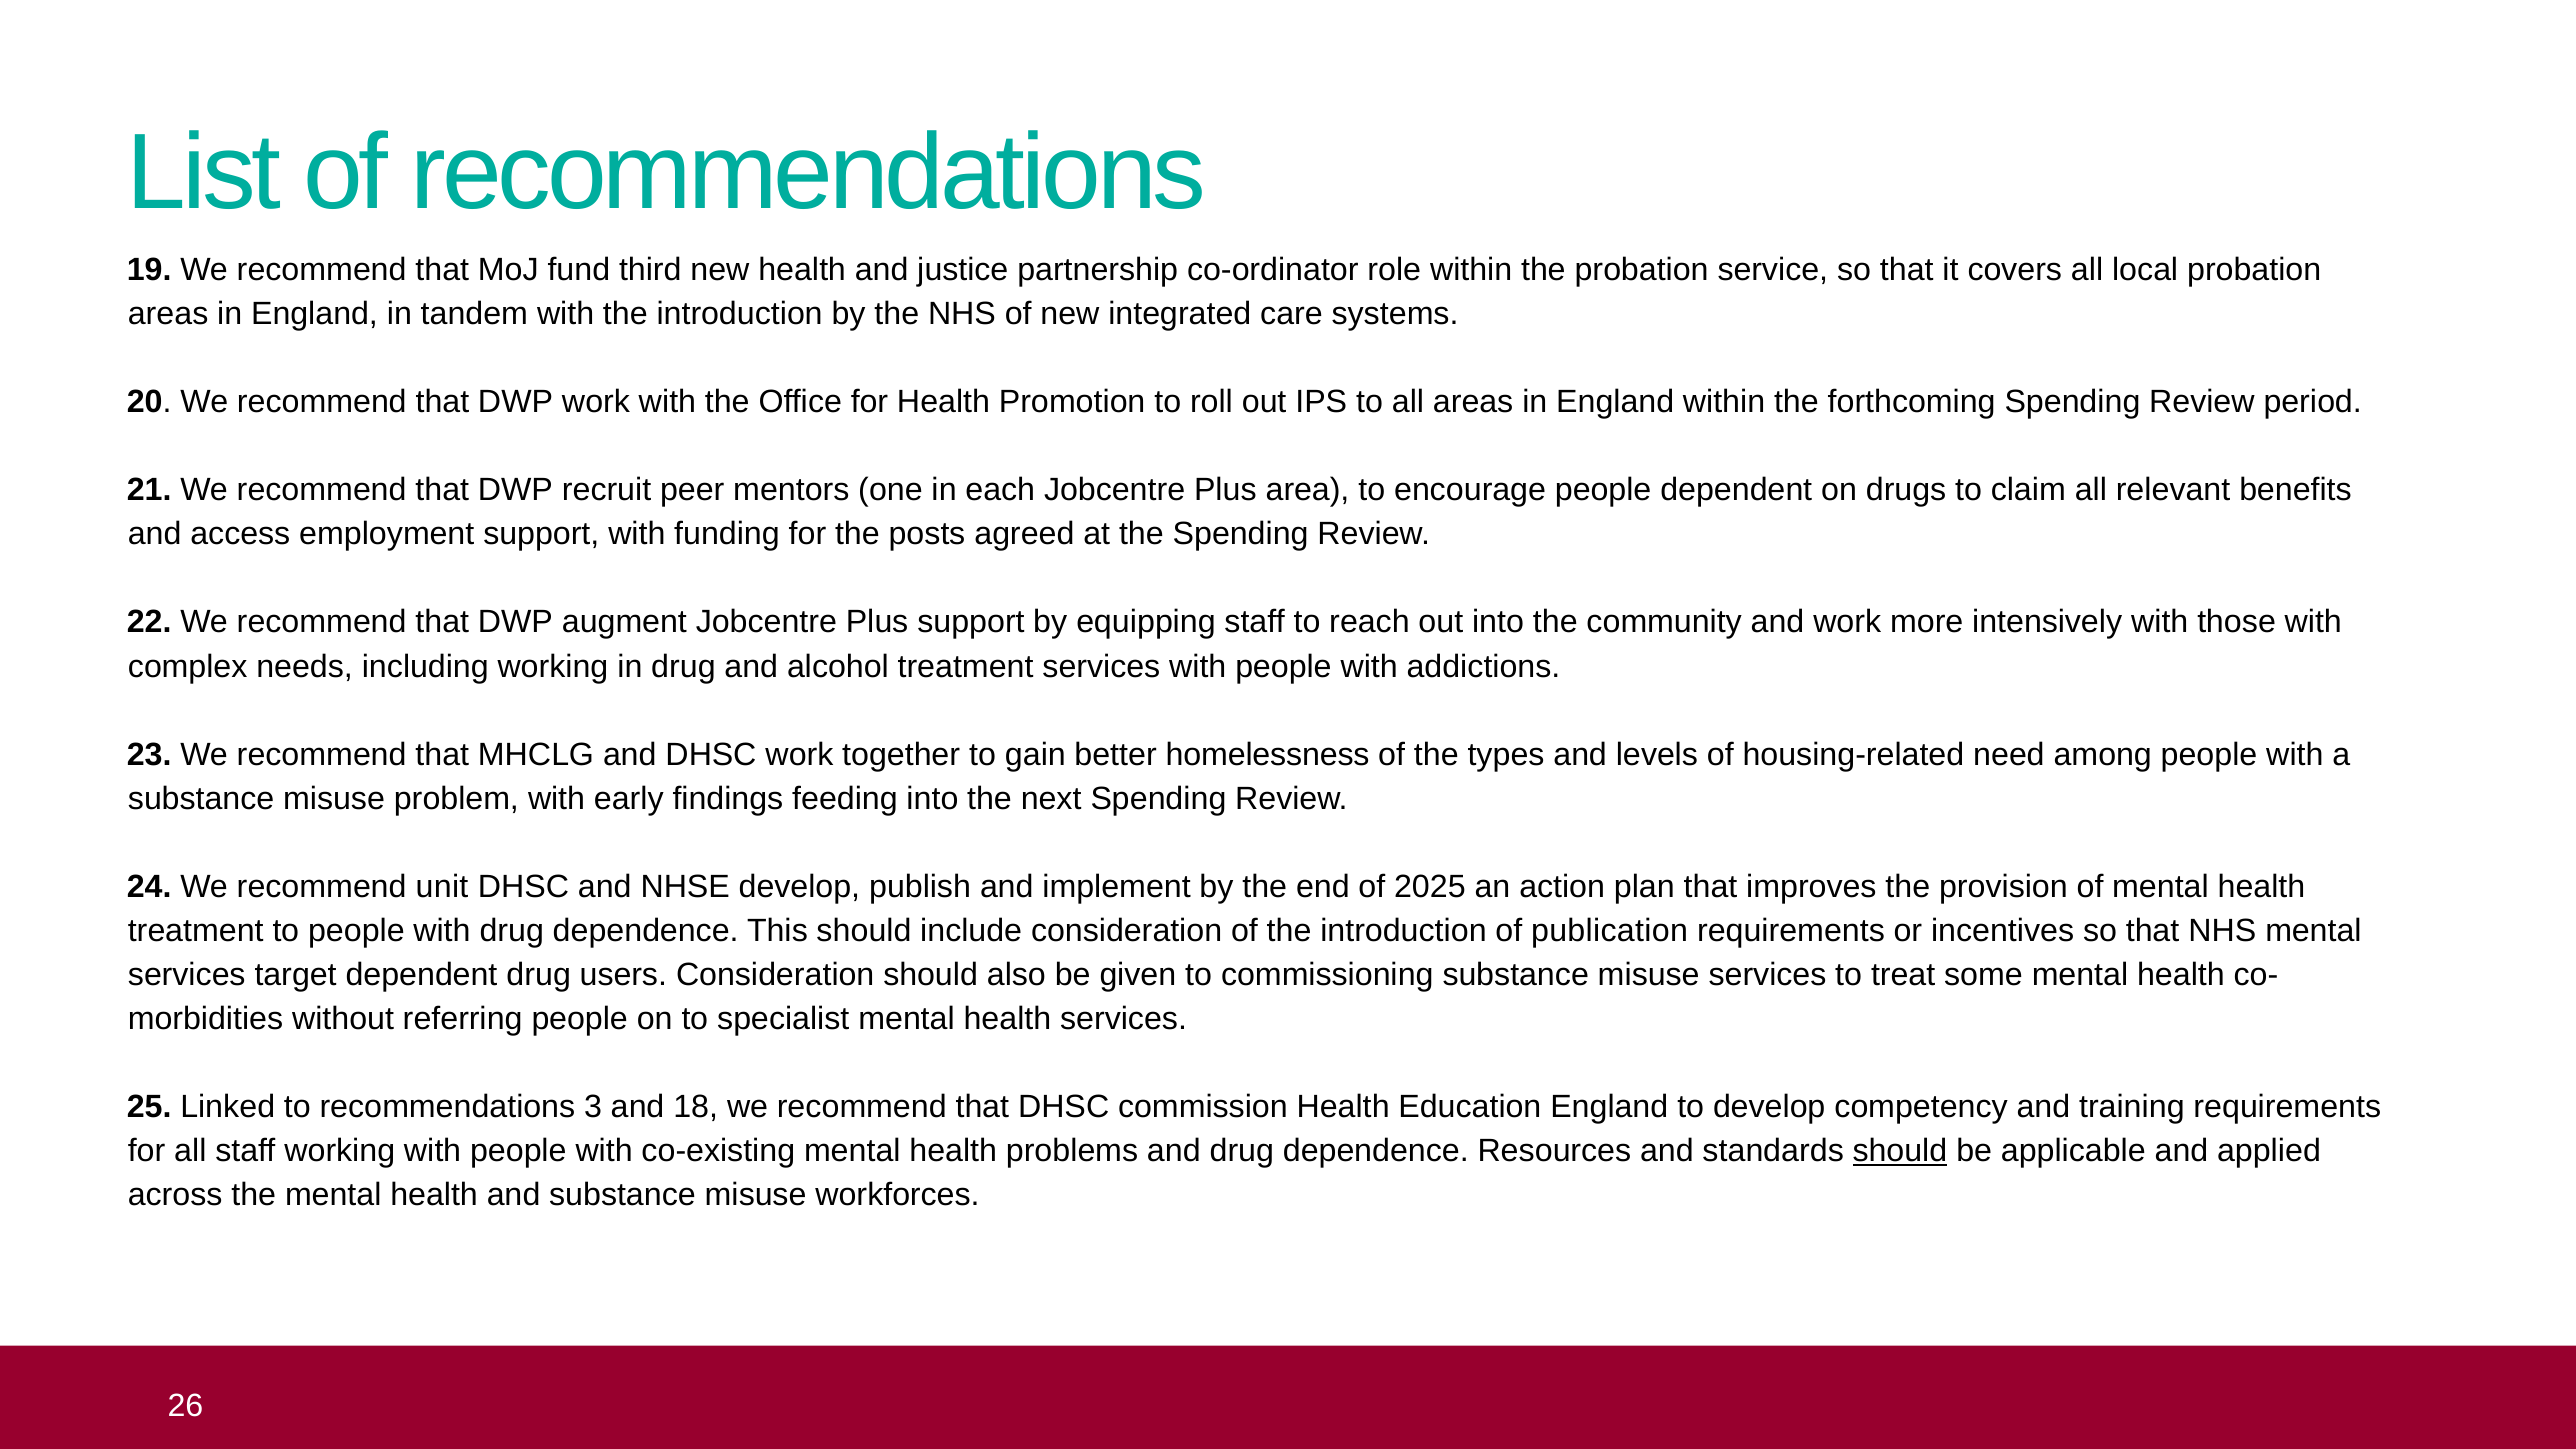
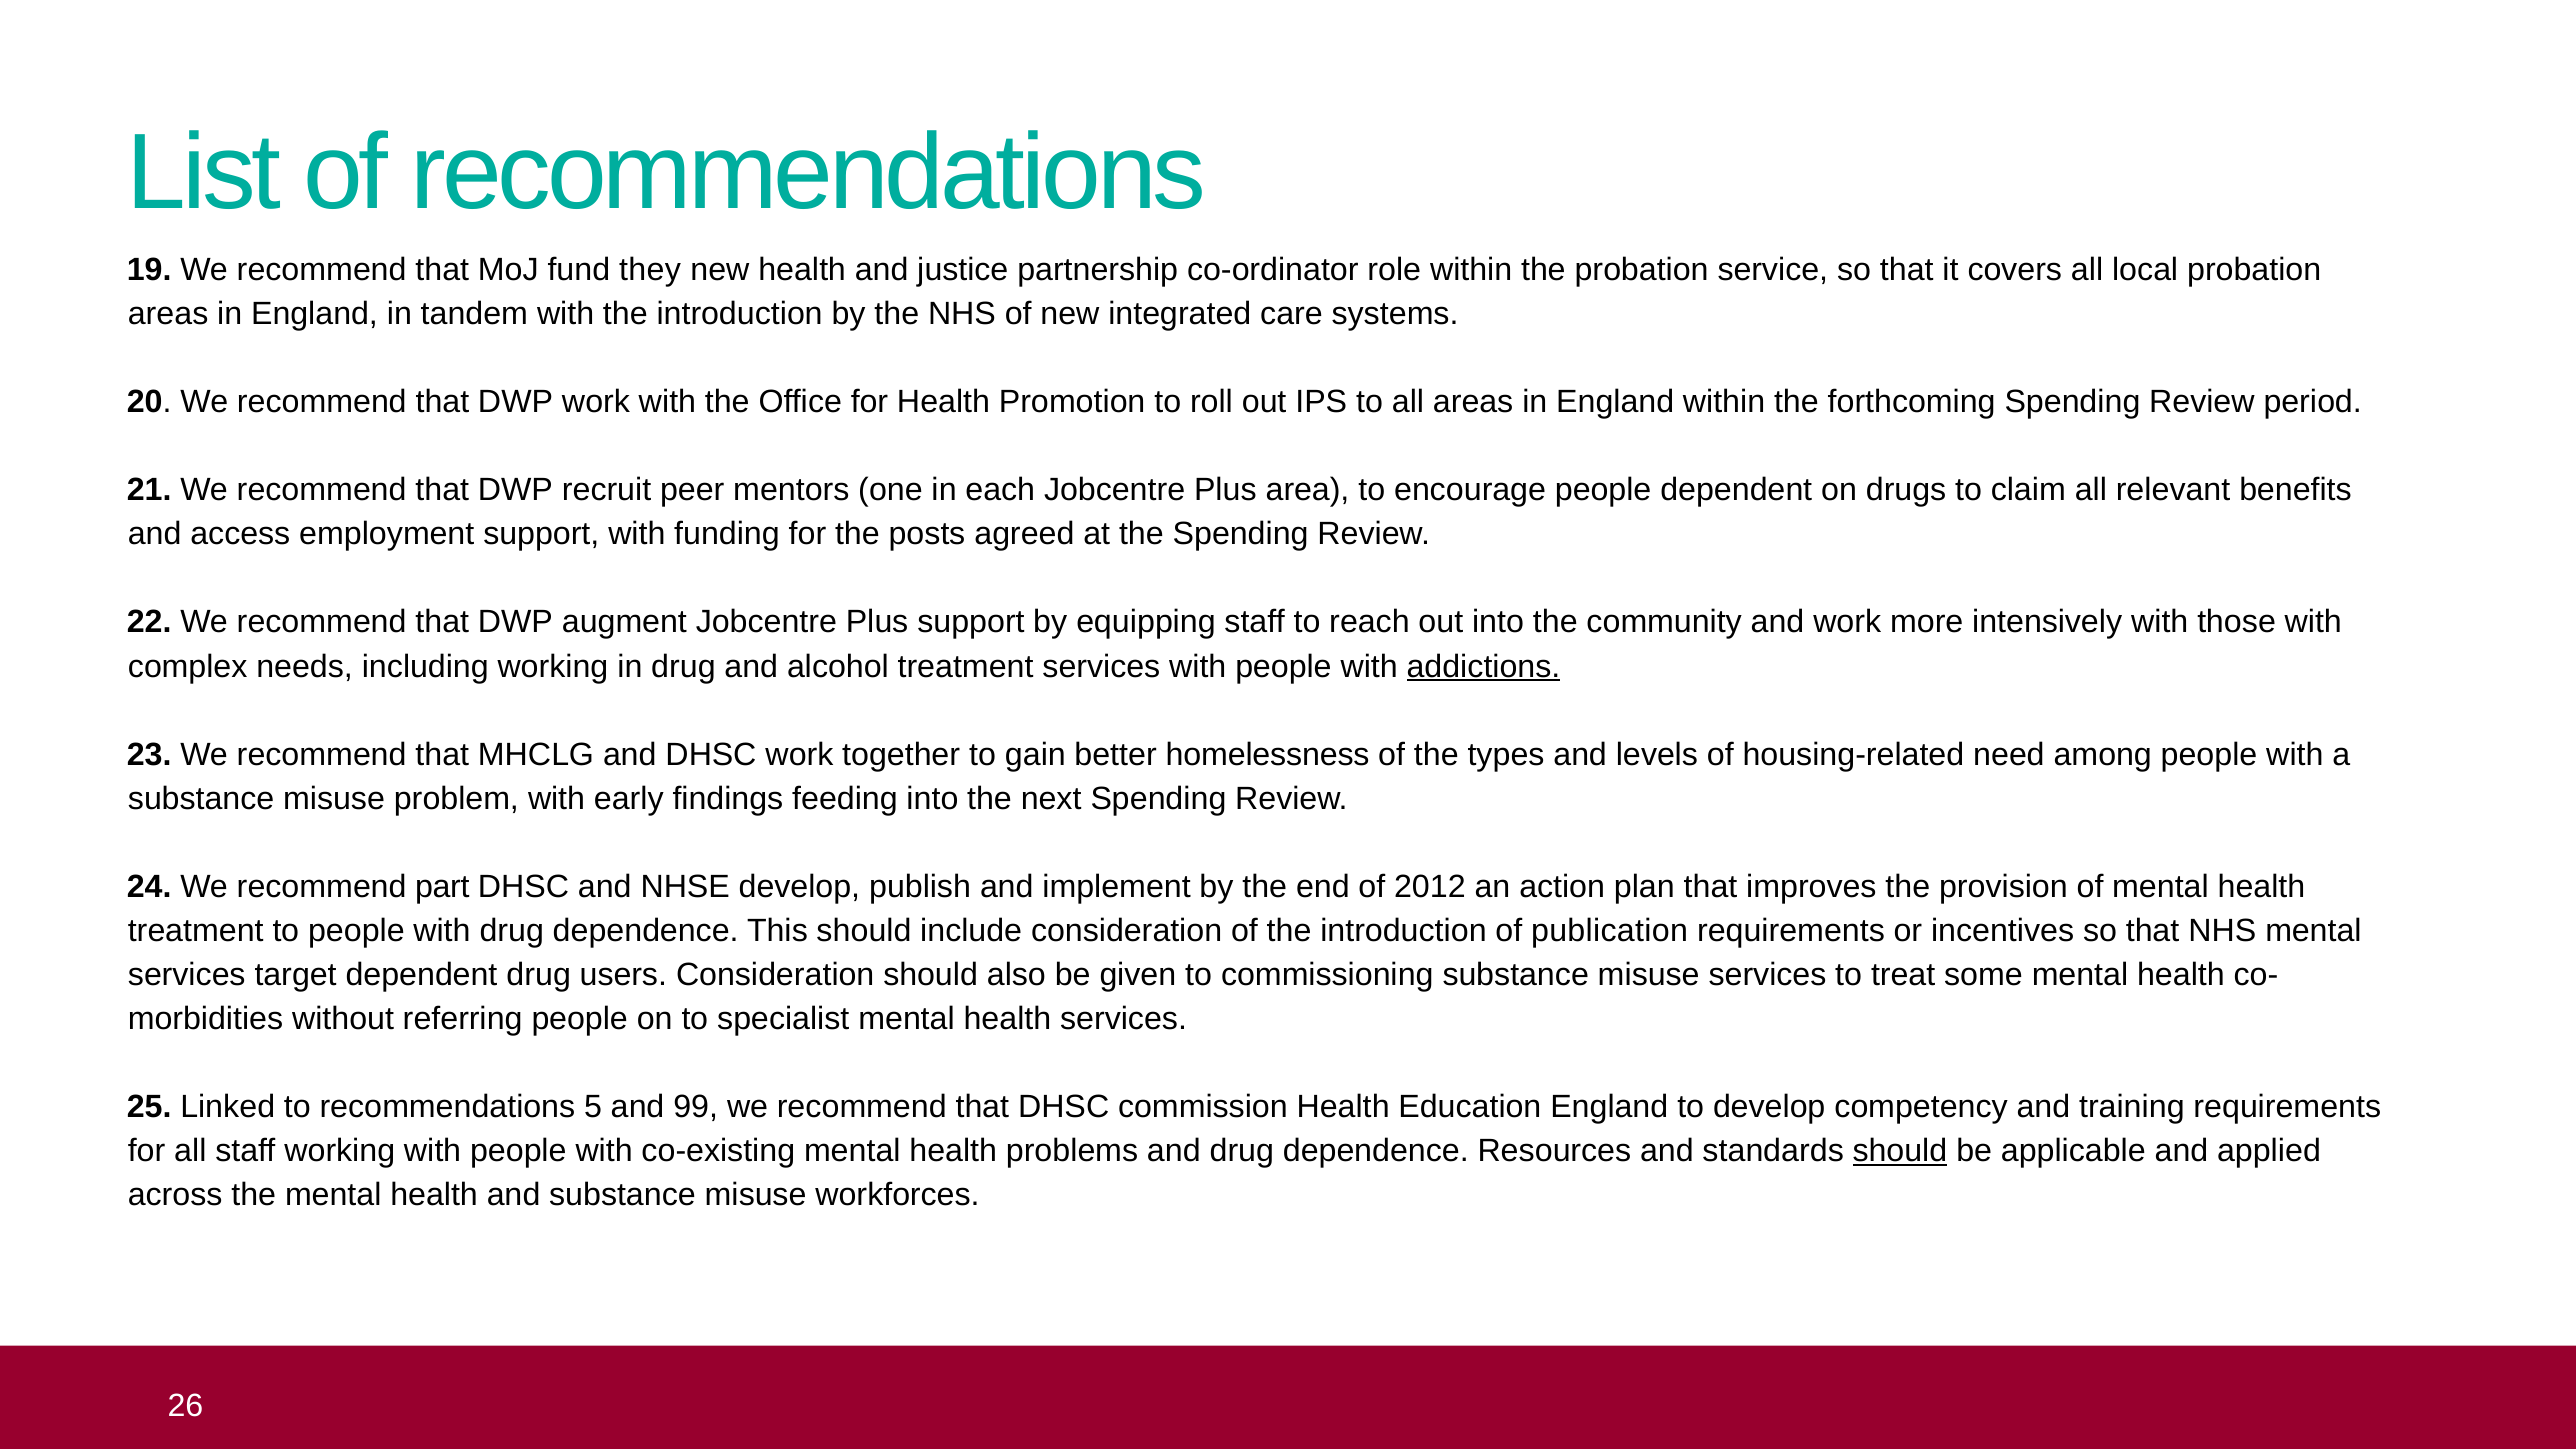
third: third -> they (650, 270)
addictions underline: none -> present (1483, 666)
unit: unit -> part (442, 887)
2025: 2025 -> 2012 (1430, 887)
3: 3 -> 5 (593, 1107)
18: 18 -> 99 (696, 1107)
